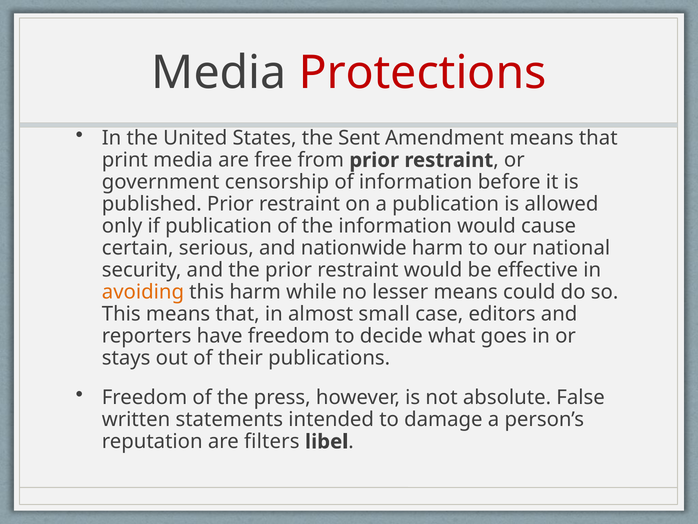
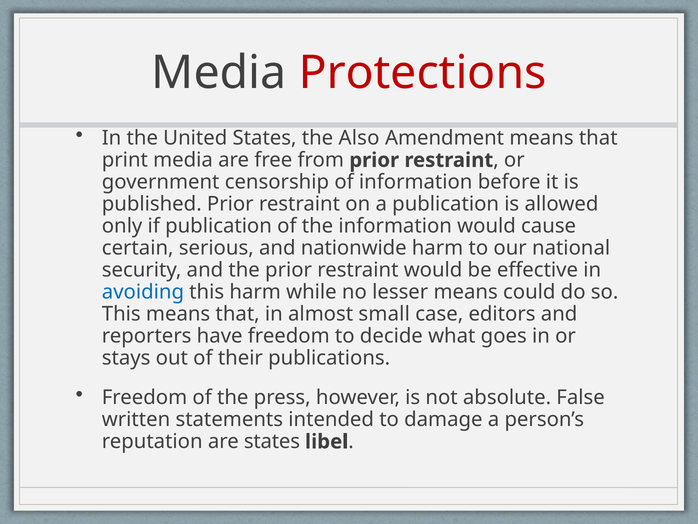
Sent: Sent -> Also (359, 138)
avoiding colour: orange -> blue (143, 292)
are filters: filters -> states (272, 441)
